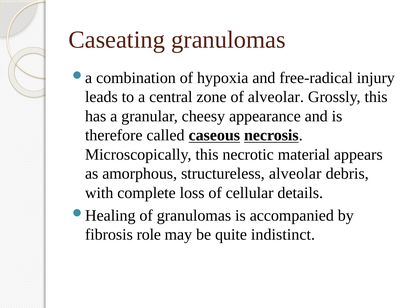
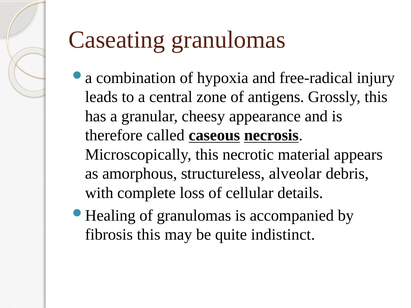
of alveolar: alveolar -> antigens (276, 97)
fibrosis role: role -> this (149, 235)
